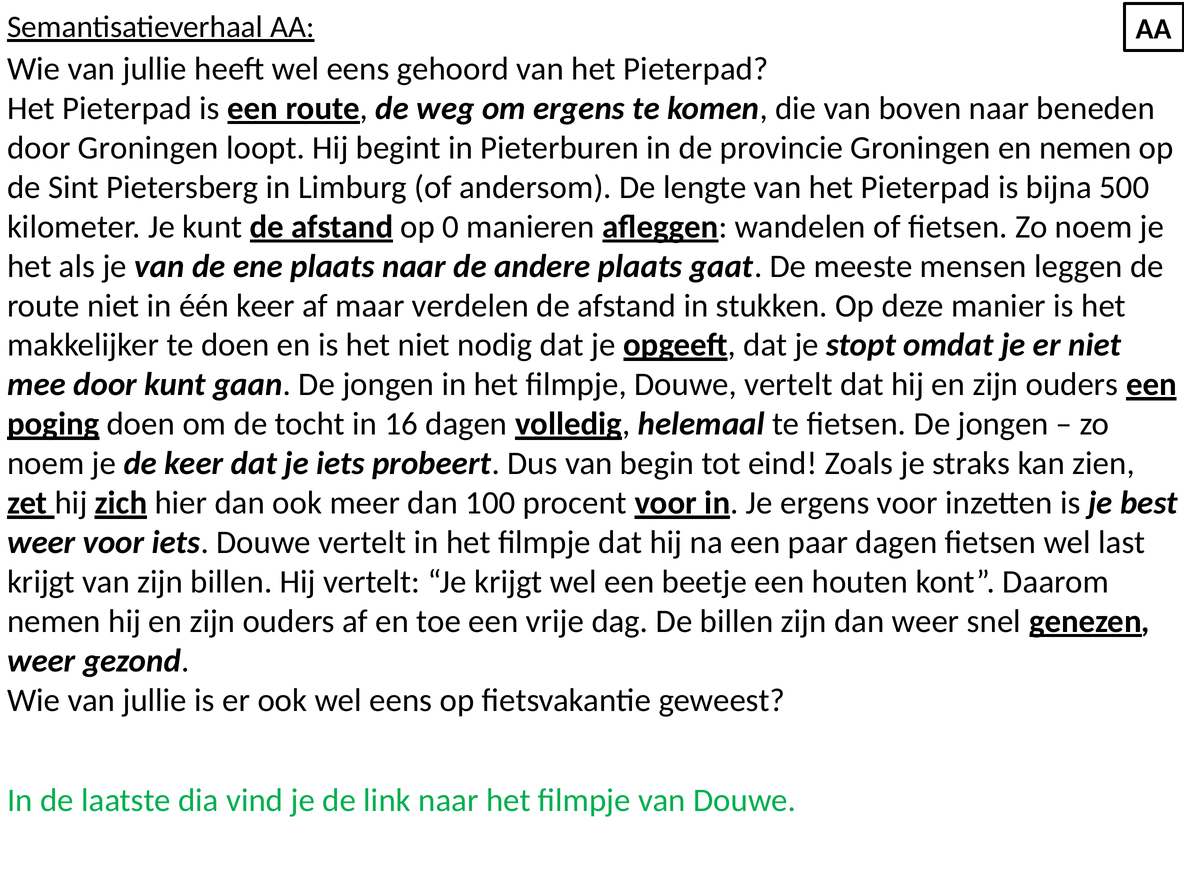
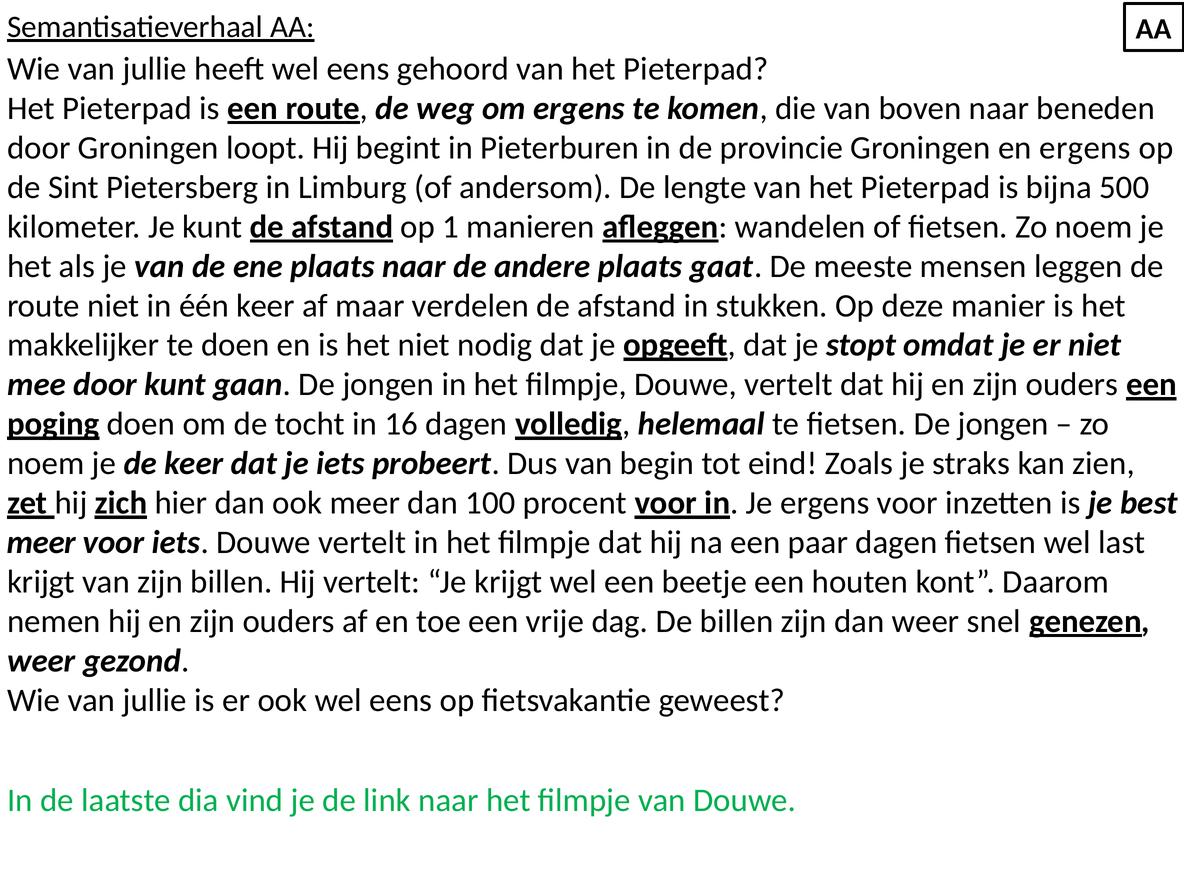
en nemen: nemen -> ergens (1085, 148)
0: 0 -> 1 (451, 227)
weer: weer -> meer (41, 543)
